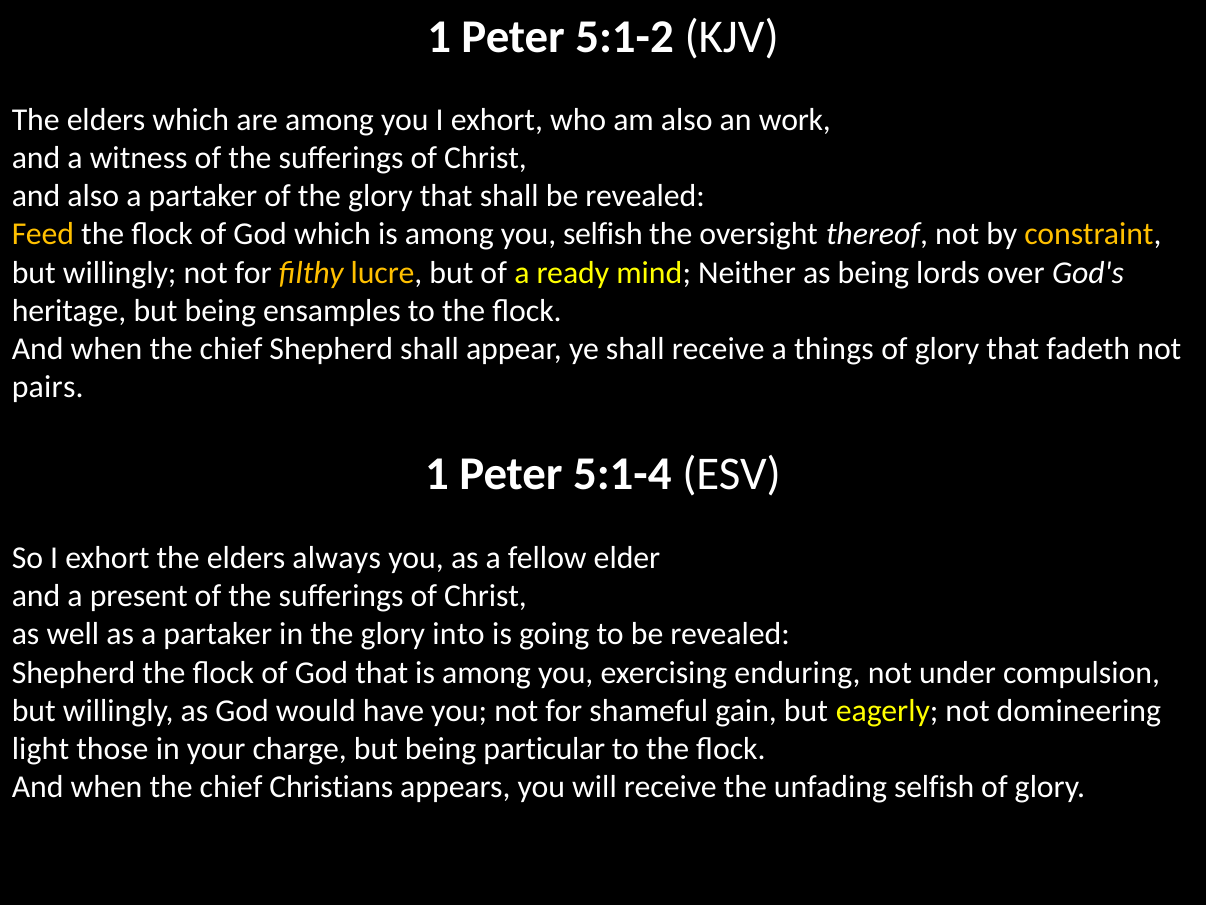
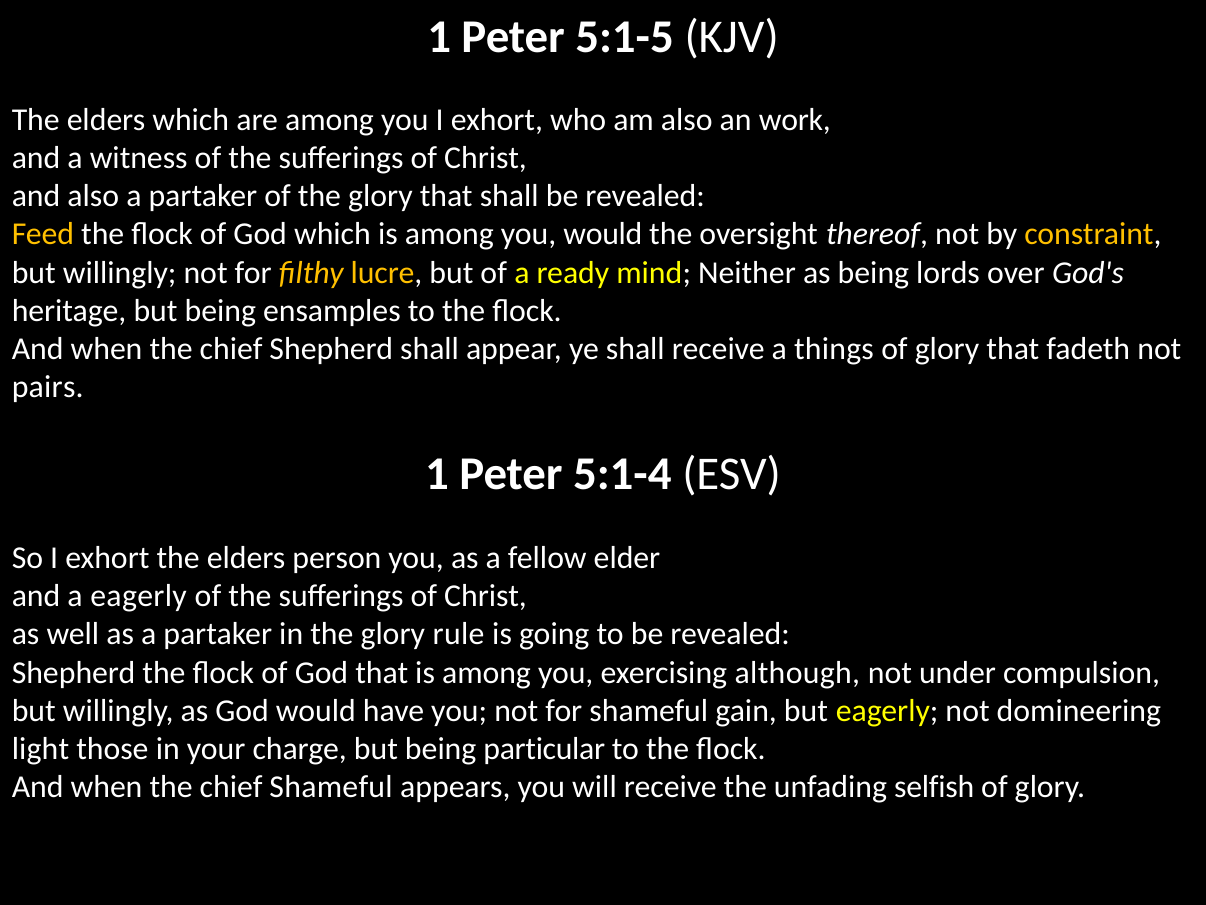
5:1-2: 5:1-2 -> 5:1-5 (625, 37)
you selfish: selfish -> would (603, 234)
always: always -> person (337, 558)
a present: present -> eagerly (139, 596)
into: into -> rule (459, 634)
enduring: enduring -> although (797, 672)
chief Christians: Christians -> Shameful (331, 787)
